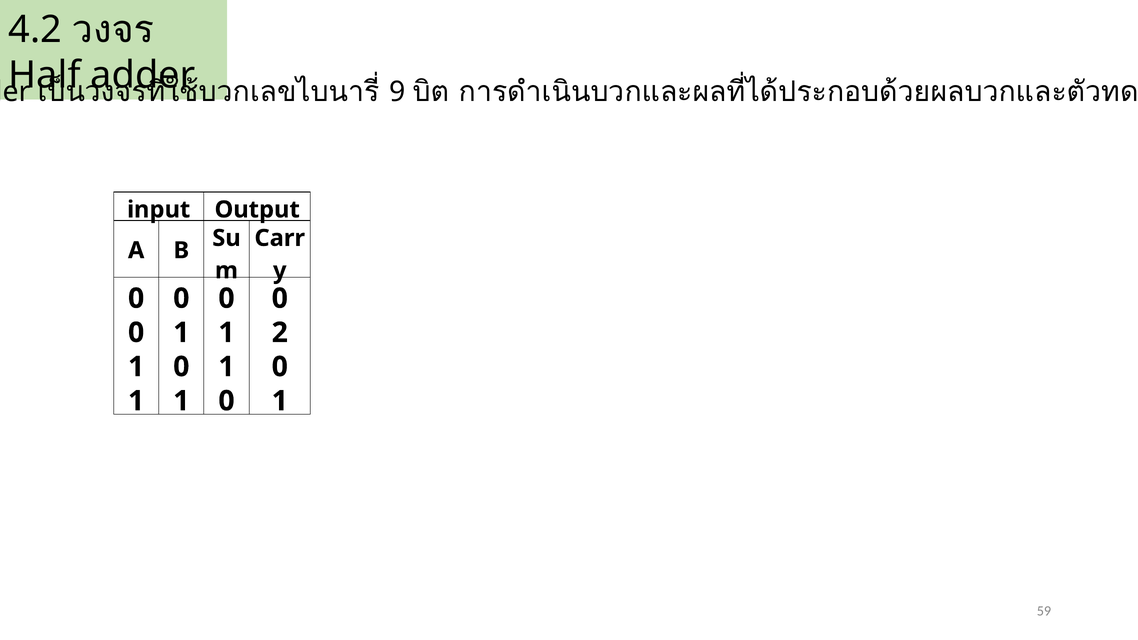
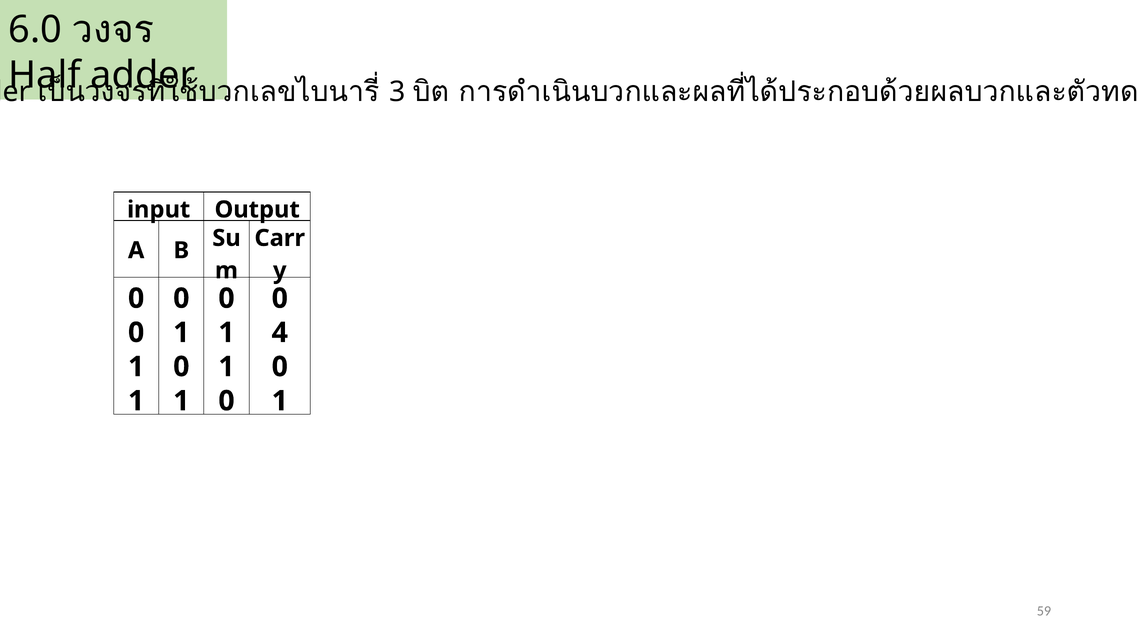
4.2: 4.2 -> 6.0 (35, 30)
9: 9 -> 3 (397, 92)
2: 2 -> 4 (280, 333)
